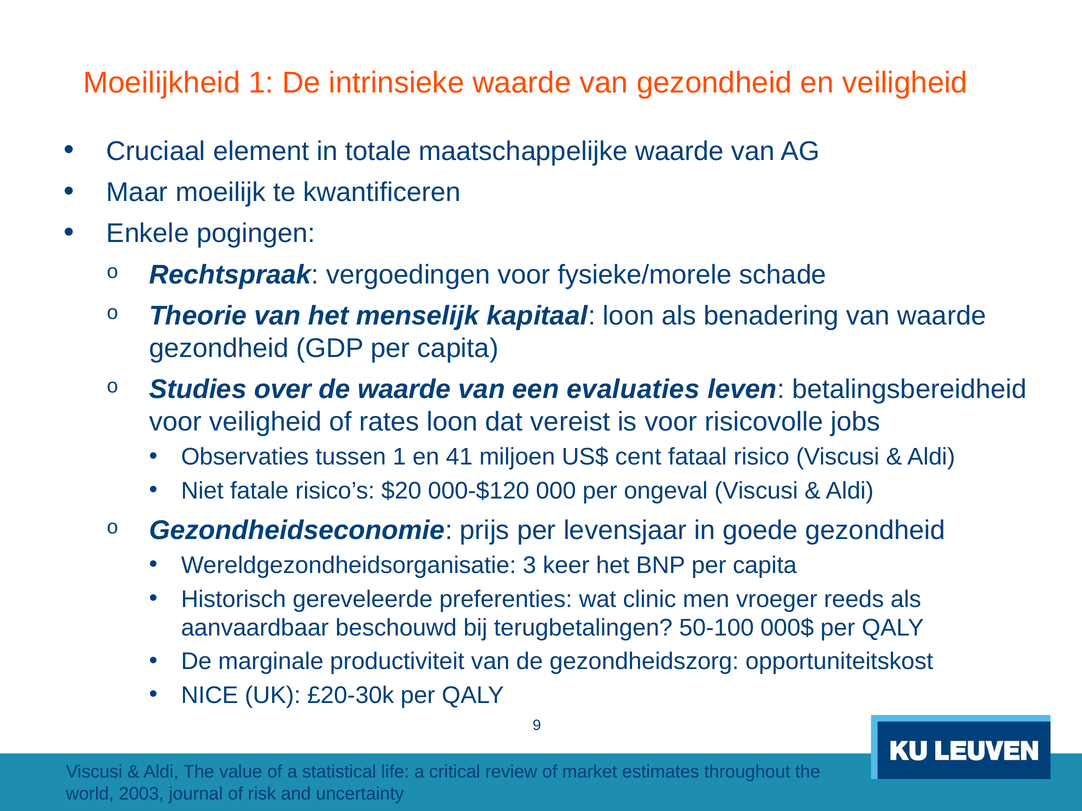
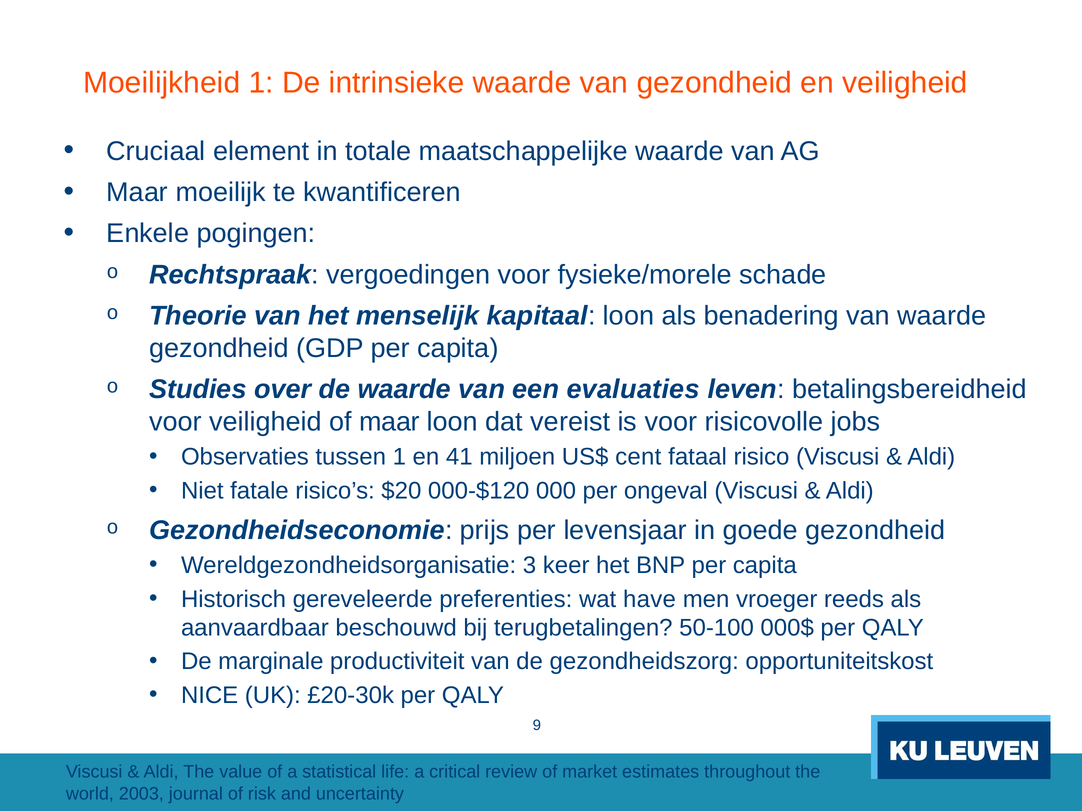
of rates: rates -> maar (389, 422)
clinic: clinic -> have (649, 599)
